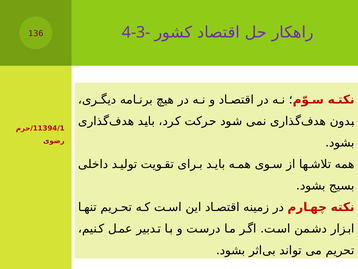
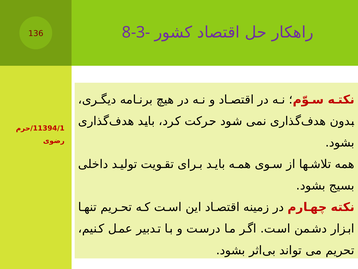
4-3-: 4-3- -> 8-3- (136, 32)
